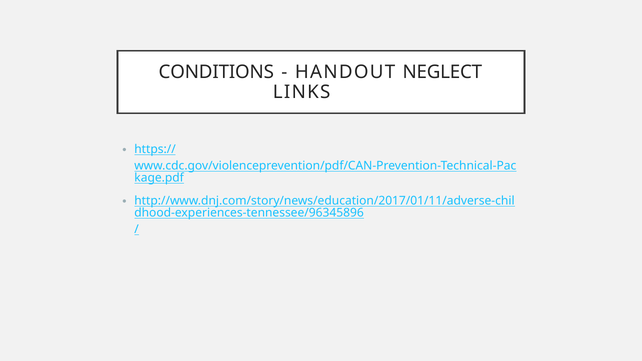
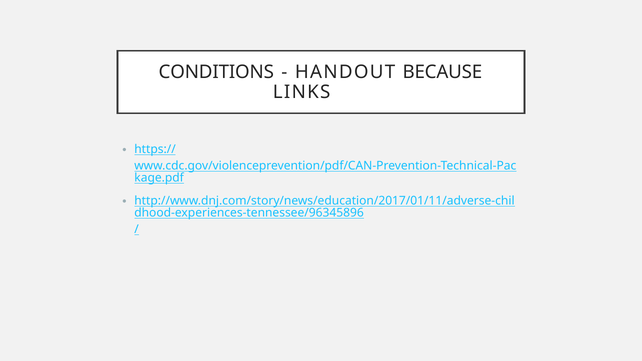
NEGLECT: NEGLECT -> BECAUSE (442, 72)
